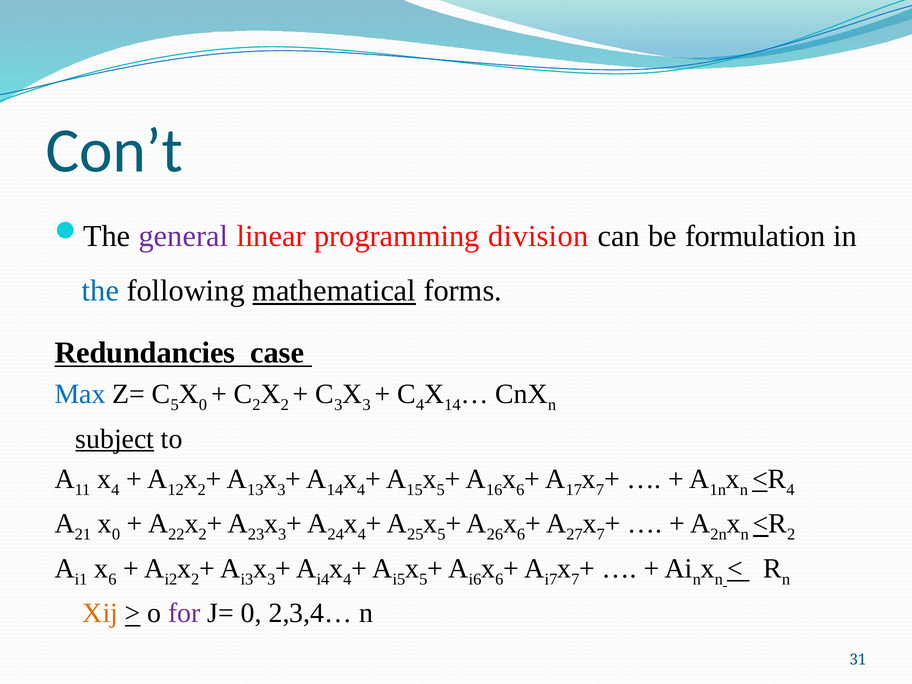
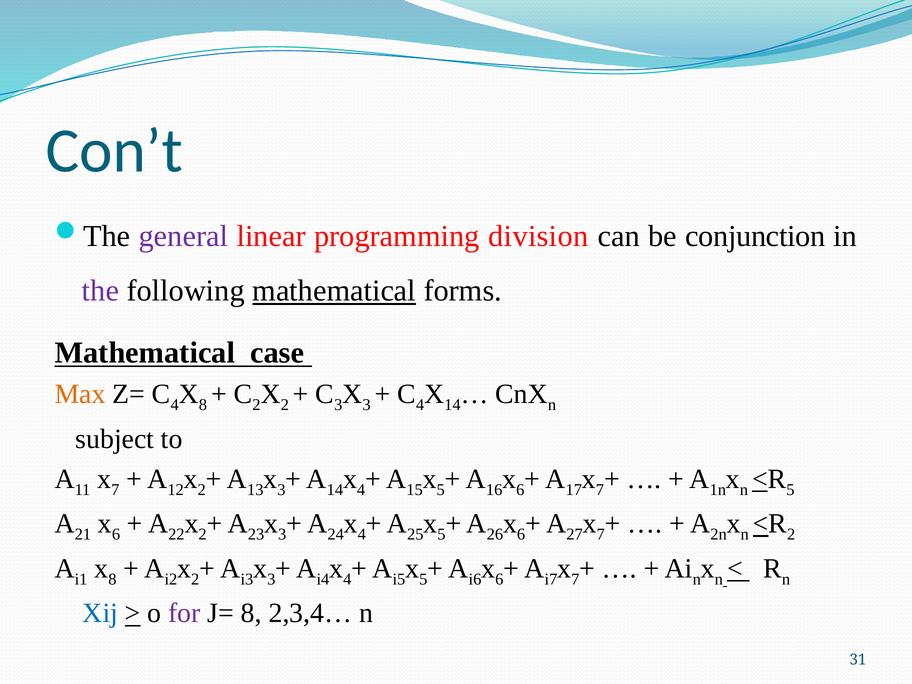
formulation: formulation -> conjunction (755, 236)
the colour: blue -> purple (100, 291)
Redundancies: Redundancies -> Mathematical (145, 353)
Max colour: blue -> orange (80, 394)
5: 5 -> 4 (175, 405)
0: 0 -> 8 (203, 405)
subject underline: present -> none (115, 439)
4: 4 -> 7 (115, 490)
4: 4 -> 5 (790, 490)
0: 0 -> 6 (116, 534)
6: 6 -> 8 (112, 579)
Xij colour: orange -> blue (100, 613)
J= 0: 0 -> 8 (251, 613)
